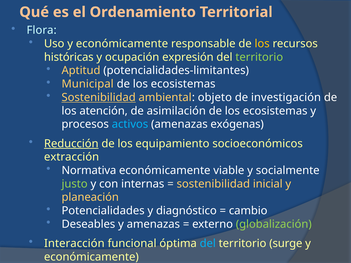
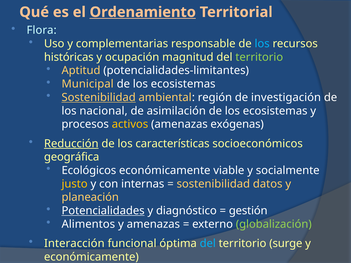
Ordenamiento underline: none -> present (143, 12)
Uso y económicamente: económicamente -> complementarias (122, 44)
los colour: yellow -> light blue (262, 44)
expresión: expresión -> magnitud (188, 57)
ambiental objeto: objeto -> región (215, 98)
atención: atención -> nacional (104, 111)
activos colour: light blue -> yellow (130, 124)
los equipamiento: equipamiento -> características (173, 144)
extracción: extracción -> geográfica (72, 157)
Normativa: Normativa -> Ecológicos (89, 171)
justo colour: light green -> yellow (75, 184)
inicial: inicial -> datos (268, 184)
Potencialidades underline: none -> present (103, 211)
cambio: cambio -> gestión (248, 211)
Deseables: Deseables -> Alimentos (88, 224)
